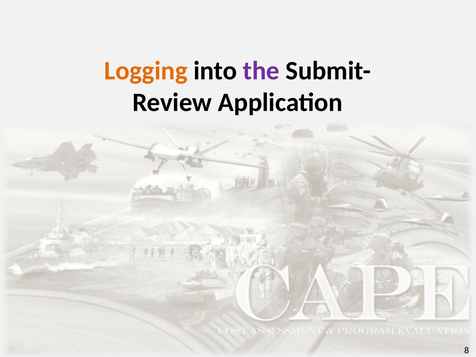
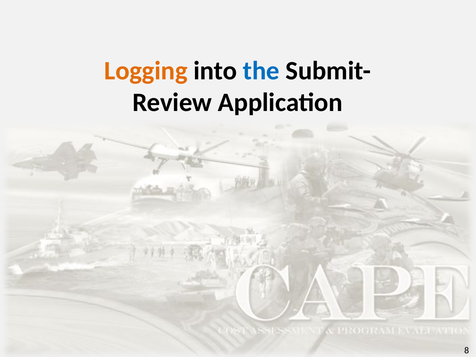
the colour: purple -> blue (261, 71)
